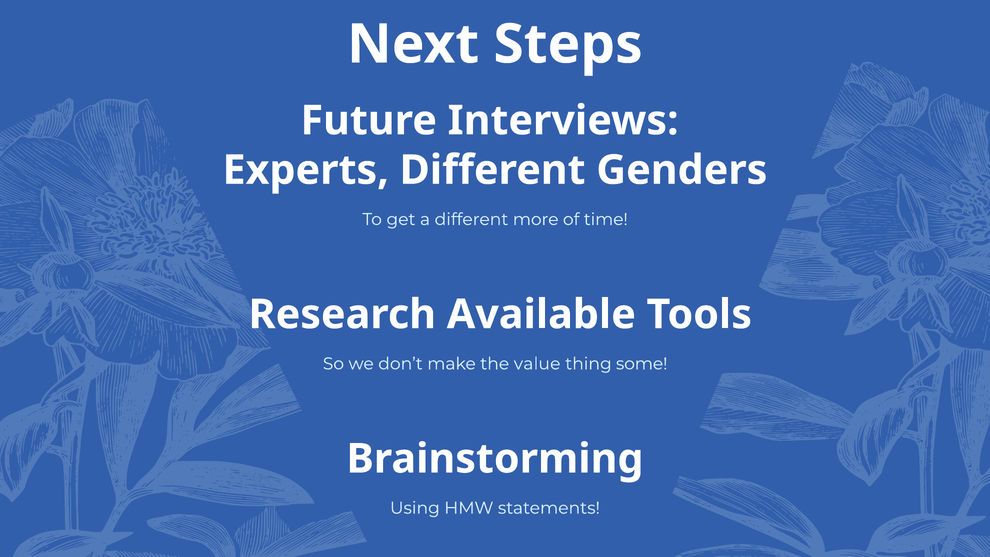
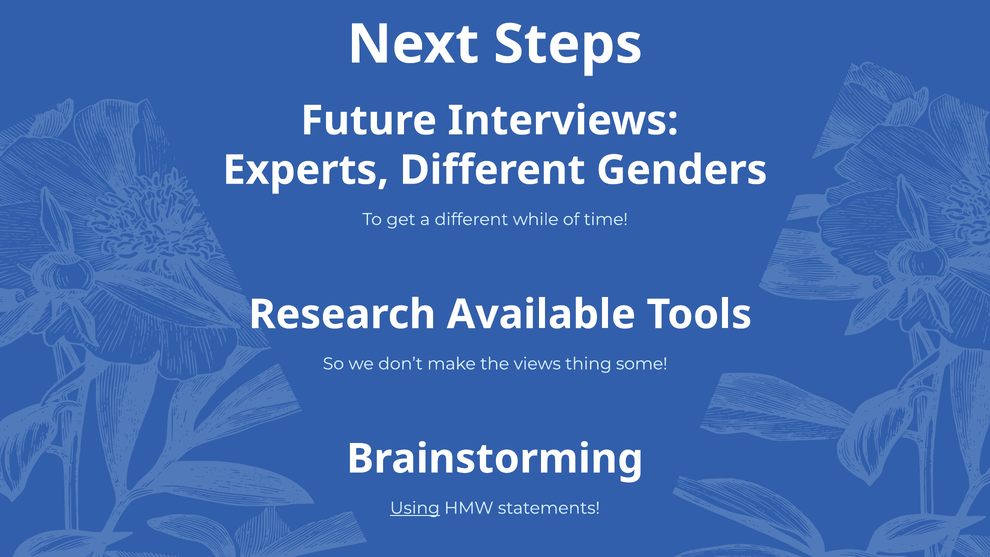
more: more -> while (536, 219)
value: value -> views (537, 364)
Using underline: none -> present (415, 508)
